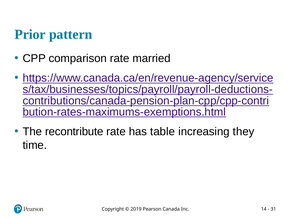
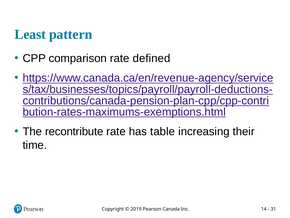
Prior: Prior -> Least (30, 34)
married: married -> defined (151, 58)
they: they -> their (244, 131)
